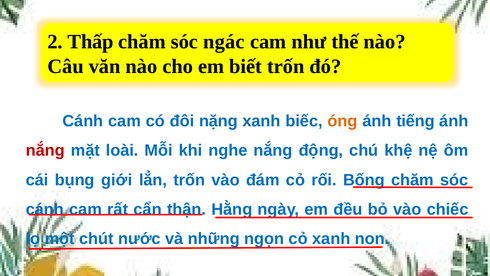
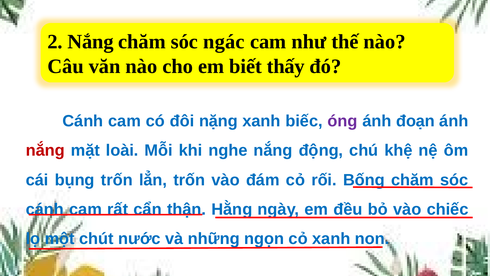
2 Thấp: Thấp -> Nắng (91, 42)
biết trốn: trốn -> thấy (286, 66)
óng colour: orange -> purple (343, 121)
tiếng: tiếng -> đoạn (416, 121)
bụng giới: giới -> trốn (117, 180)
